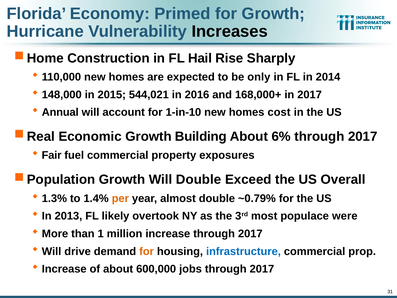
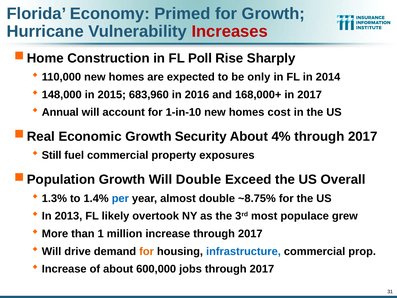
Increases colour: black -> red (230, 31)
Hail: Hail -> Poll (200, 58)
544,021: 544,021 -> 683,960 (149, 95)
Building: Building -> Security (201, 136)
6%: 6% -> 4% (281, 136)
Fair: Fair -> Still (52, 155)
per colour: orange -> blue (120, 198)
~0.79%: ~0.79% -> ~8.75% (257, 198)
were: were -> grew (345, 216)
